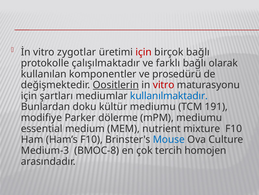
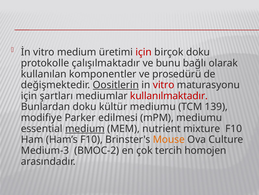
vitro zygotlar: zygotlar -> medium (77, 52)
birçok bağlı: bağlı -> doku (198, 52)
farklı: farklı -> bunu (168, 63)
kullanılmaktadır colour: blue -> red (169, 96)
191: 191 -> 139 (216, 106)
dölerme: dölerme -> edilmesi (118, 117)
medium underline: none -> present (85, 128)
Mouse colour: blue -> orange (169, 139)
BMOC-8: BMOC-8 -> BMOC-2 (97, 150)
